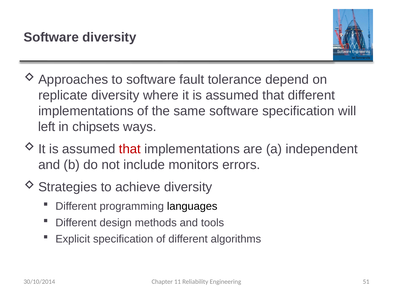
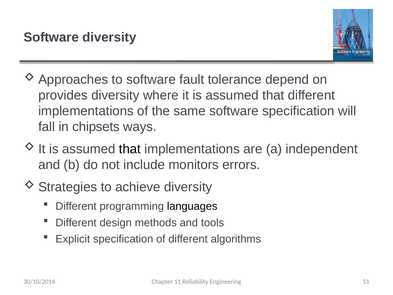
replicate: replicate -> provides (63, 95)
left: left -> fall (47, 127)
that colour: red -> black (130, 149)
